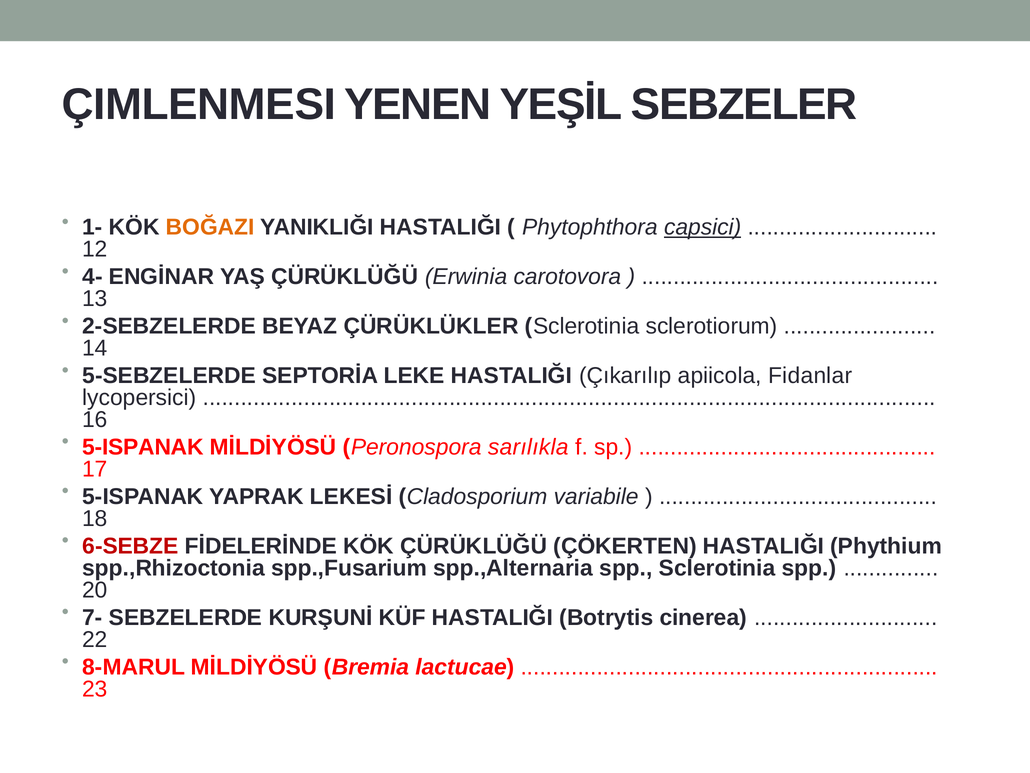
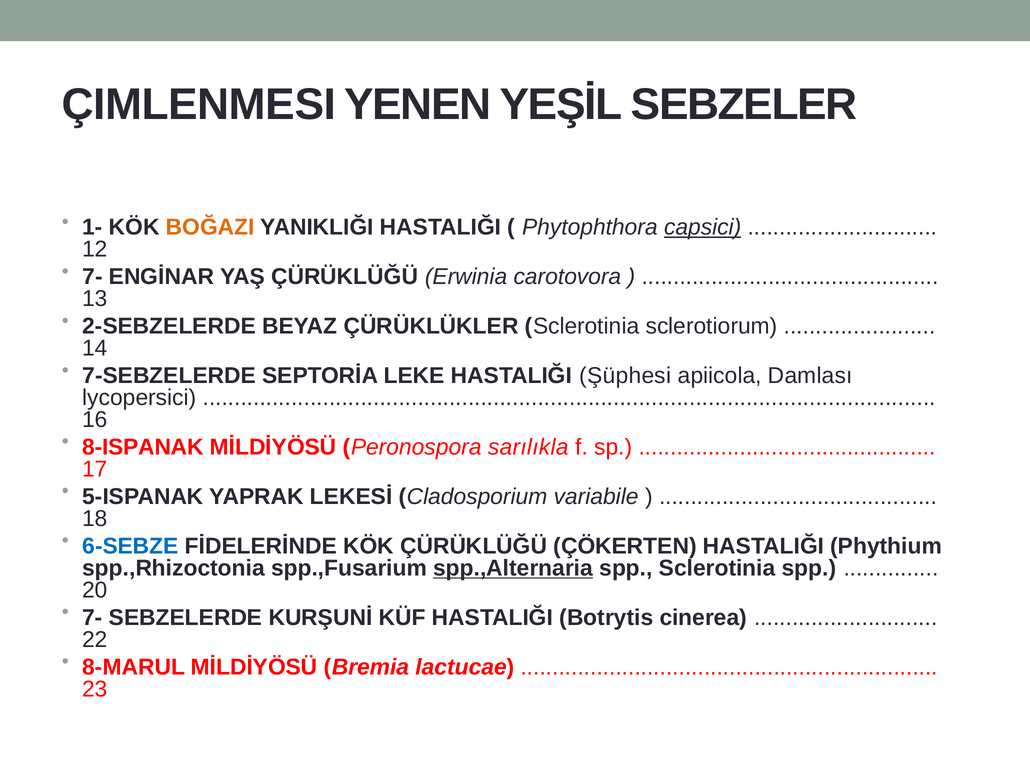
4-: 4- -> 7- (93, 277)
5-SEBZELERDE: 5-SEBZELERDE -> 7-SEBZELERDE (169, 376)
Çıkarılıp: Çıkarılıp -> Şüphesi (625, 376)
Fidanlar: Fidanlar -> Damlası (810, 376)
5-ISPANAK: 5-ISPANAK -> 8-ISPANAK (143, 447)
6-SEBZE colour: red -> blue (130, 546)
spp.,Alternaria underline: none -> present (513, 568)
